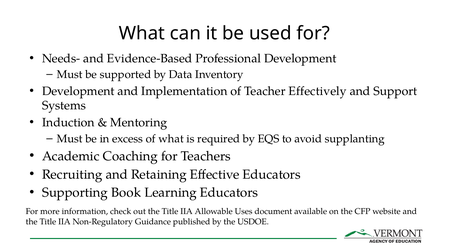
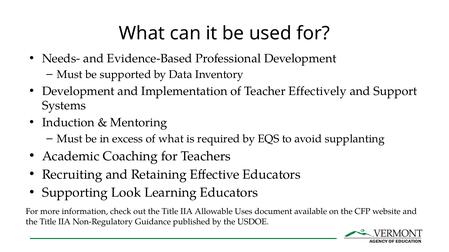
Book: Book -> Look (126, 193)
